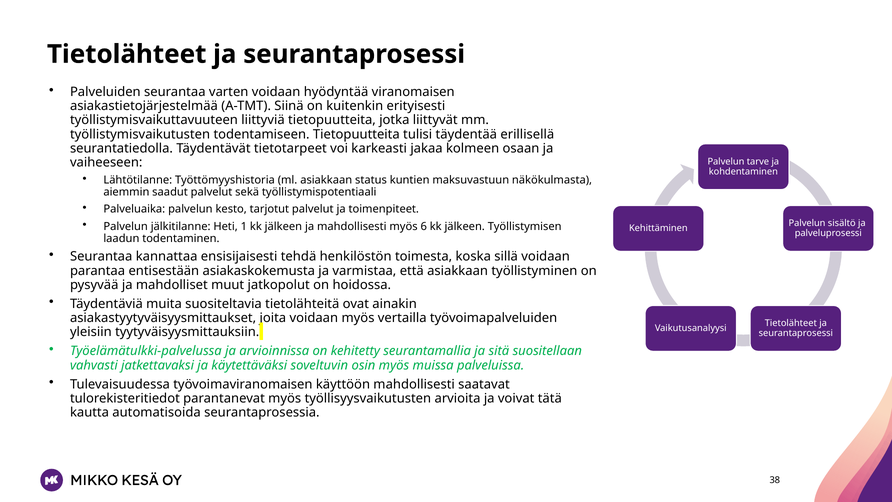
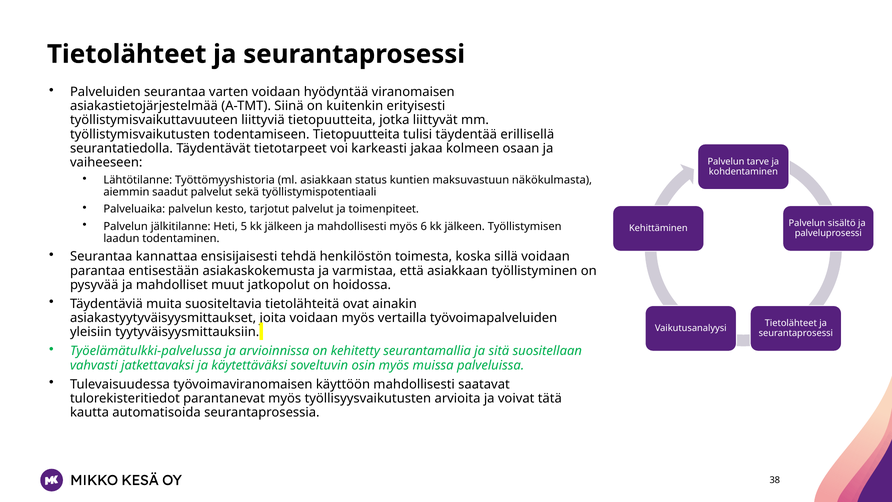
1: 1 -> 5 (244, 226)
